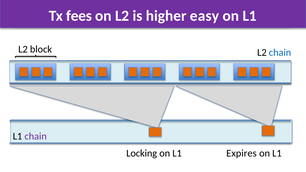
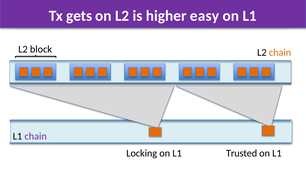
fees: fees -> gets (79, 16)
chain colour: blue -> orange (280, 53)
Expires: Expires -> Trusted (242, 153)
